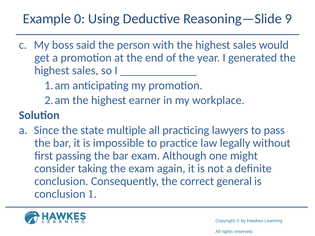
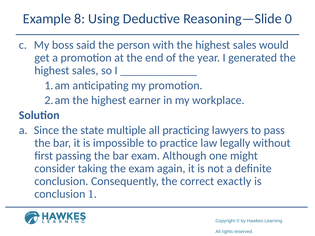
0: 0 -> 8 (80, 19)
9: 9 -> 0 (288, 19)
general: general -> exactly (234, 181)
